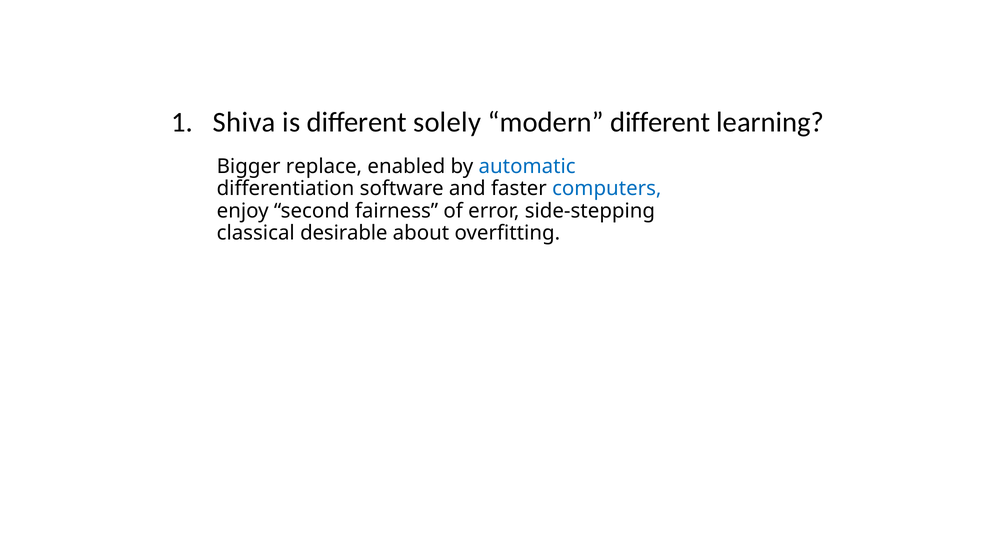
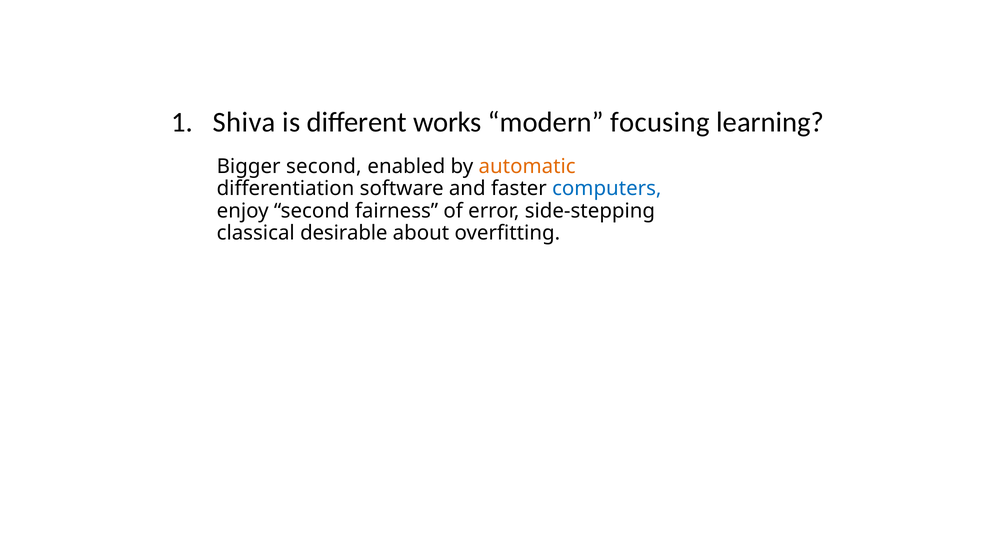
solely: solely -> works (447, 122)
modern different: different -> focusing (660, 122)
Bigger replace: replace -> second (324, 166)
automatic colour: blue -> orange (527, 166)
